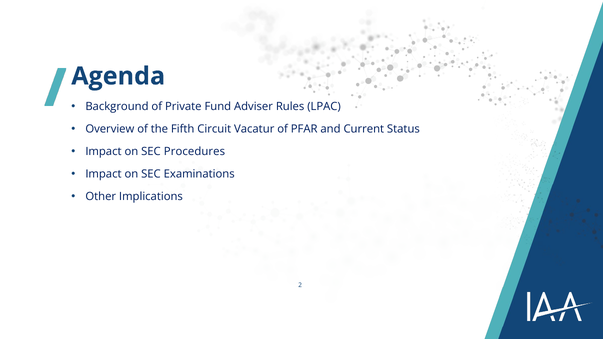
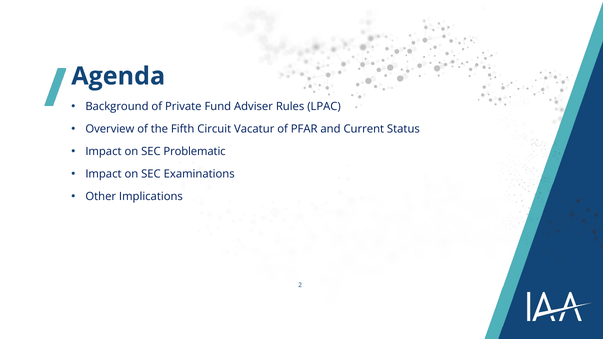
Procedures: Procedures -> Problematic (195, 152)
